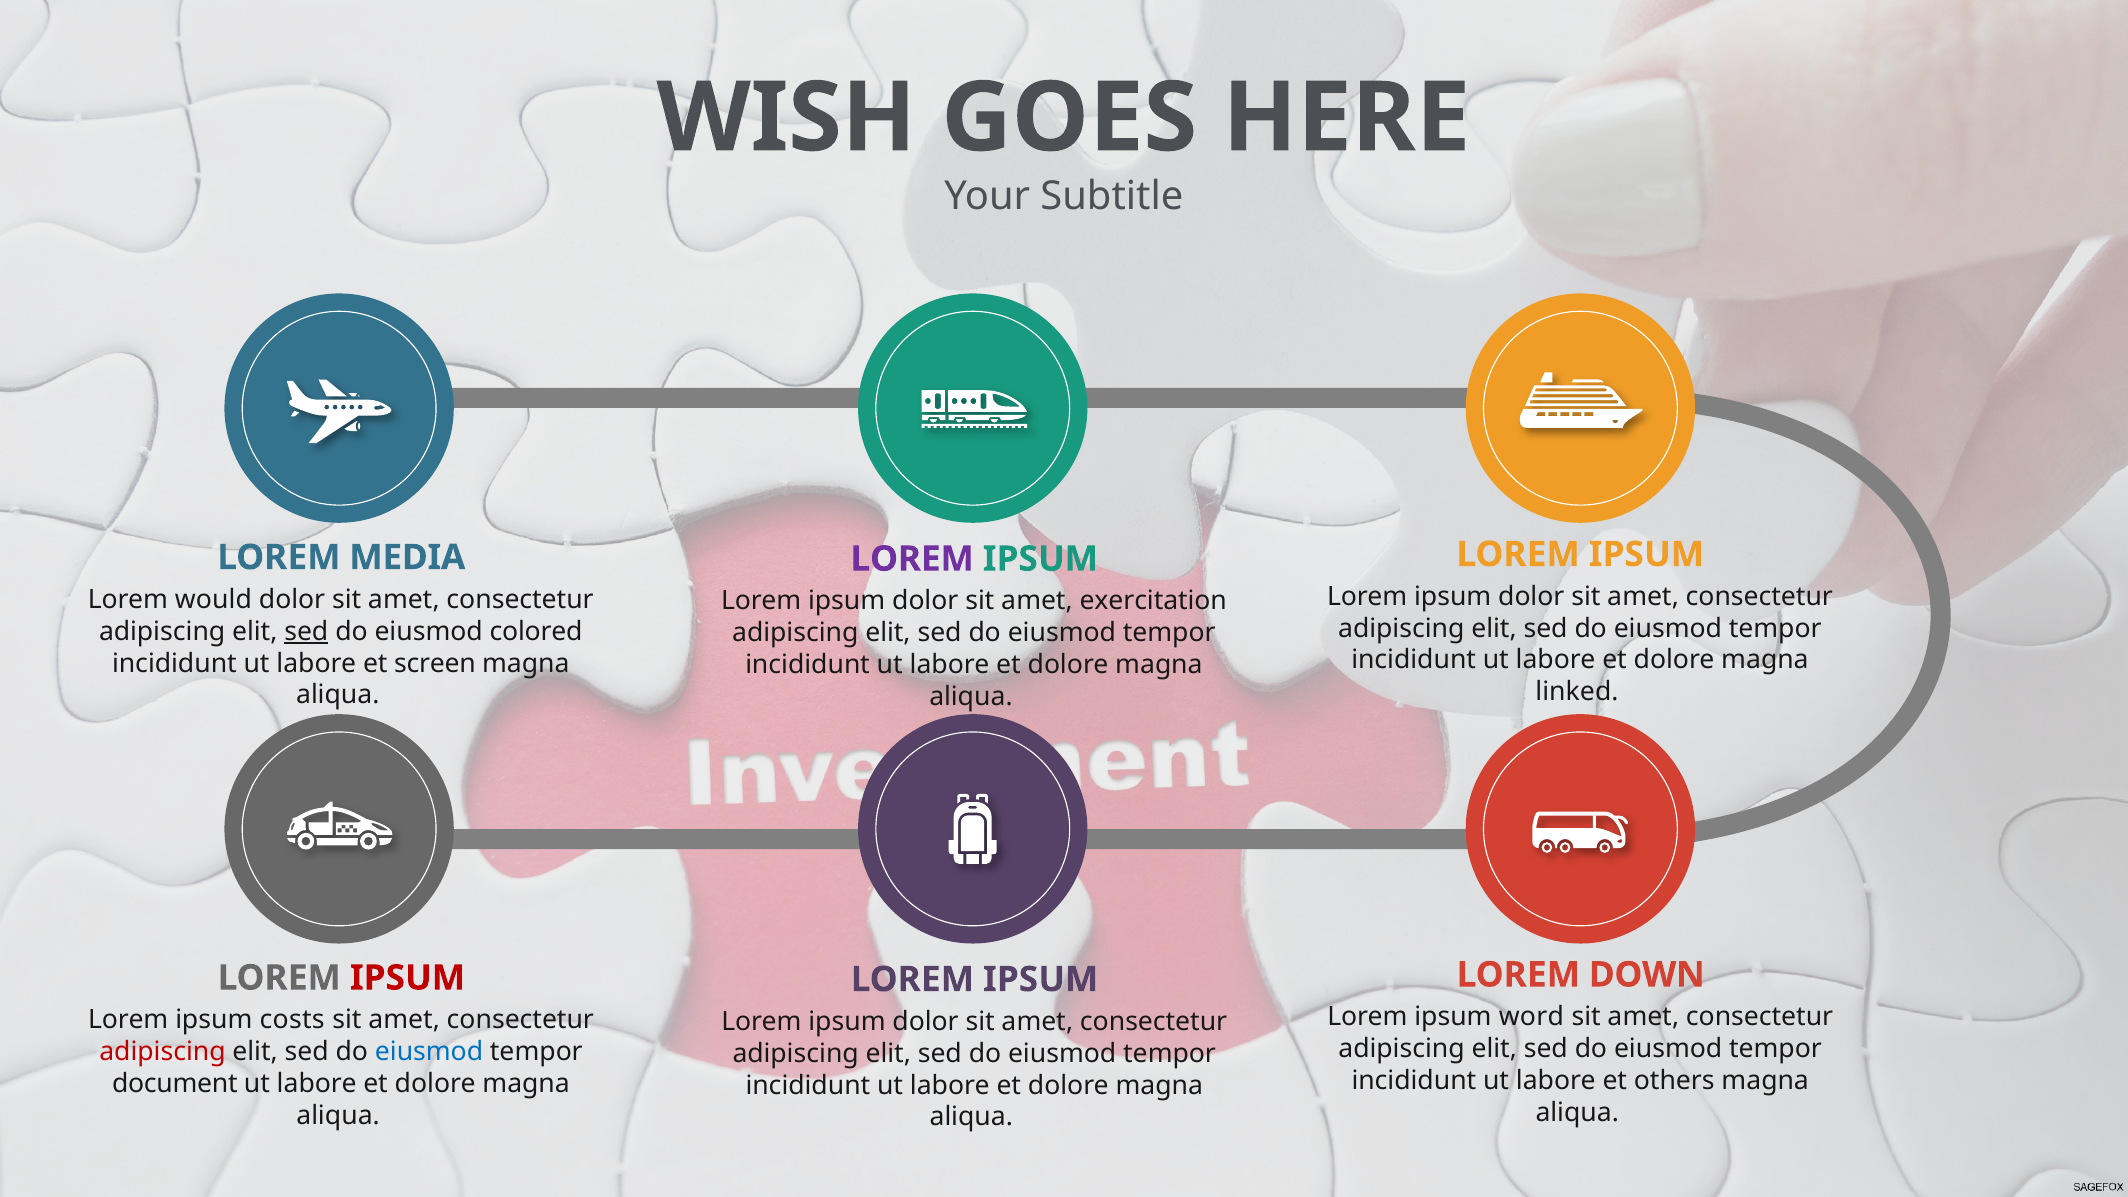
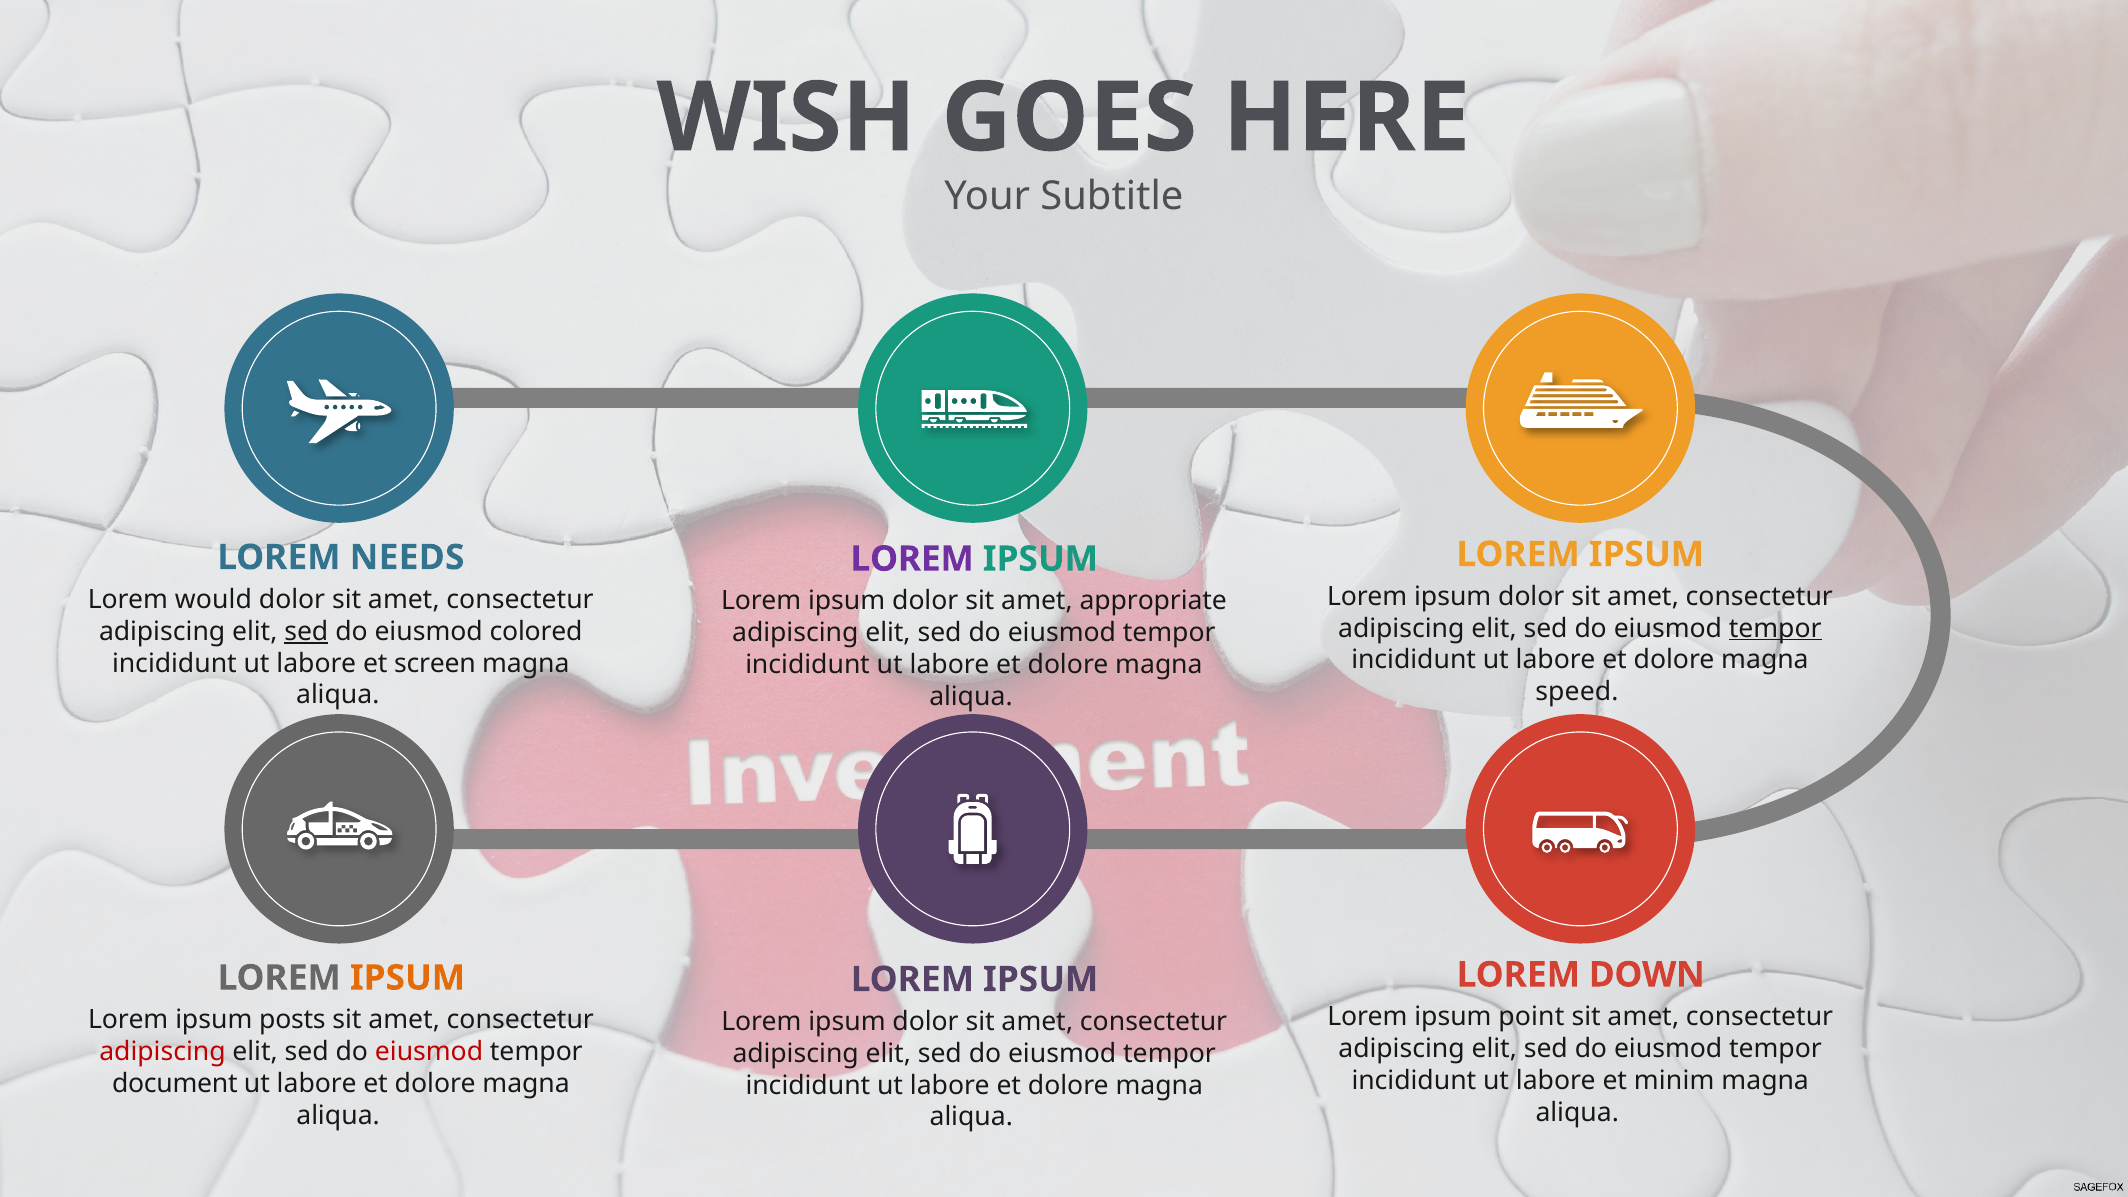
MEDIA: MEDIA -> NEEDS (407, 557)
exercitation: exercitation -> appropriate (1153, 601)
tempor underline: none -> present (1775, 628)
linked: linked -> speed (1577, 692)
IPSUM colour: red -> orange (408, 978)
word: word -> point (1531, 1017)
costs: costs -> posts (292, 1020)
eiusmod colour: blue -> red (429, 1052)
others: others -> minim (1674, 1081)
